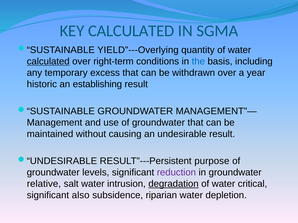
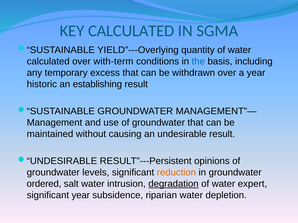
calculated underline: present -> none (48, 61)
right-term: right-term -> with-term (113, 61)
purpose: purpose -> opinions (212, 161)
reduction colour: purple -> orange (176, 173)
relative: relative -> ordered (44, 184)
critical: critical -> expert (252, 184)
significant also: also -> year (81, 196)
